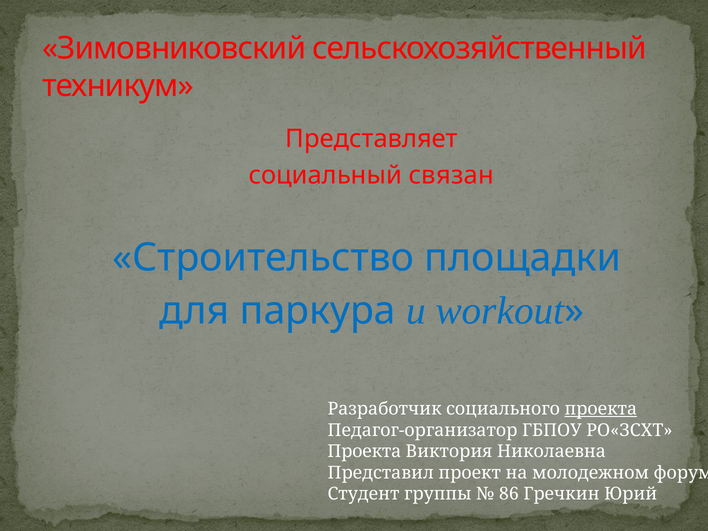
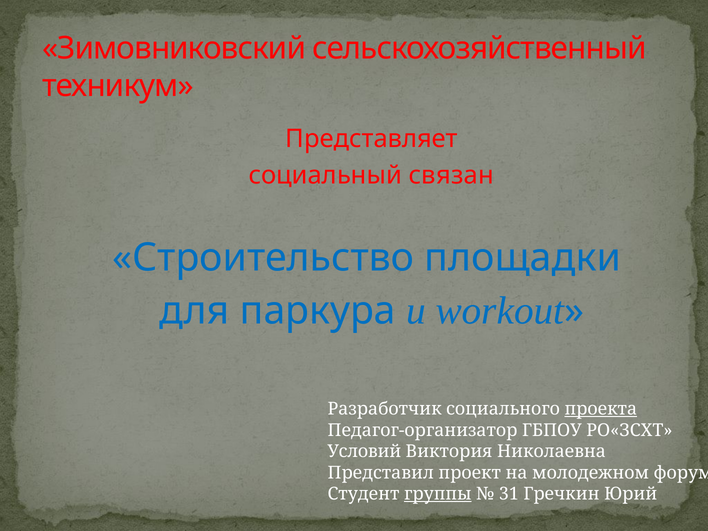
Проекта: Проекта -> Условий (364, 452)
группы underline: none -> present (438, 494)
86: 86 -> 31 (509, 494)
